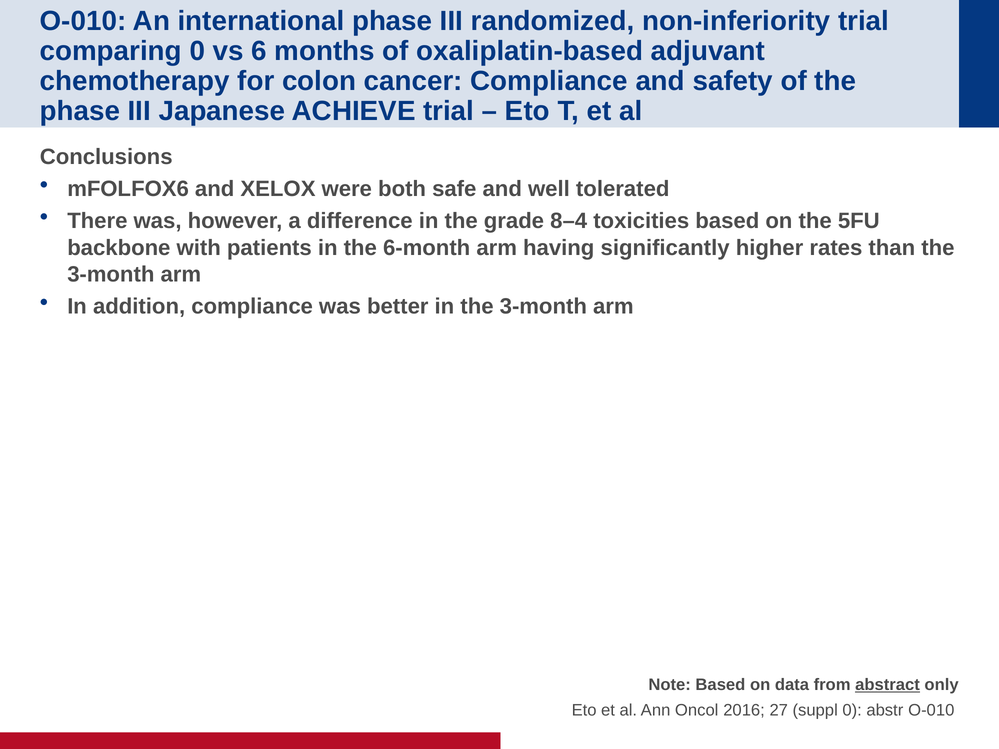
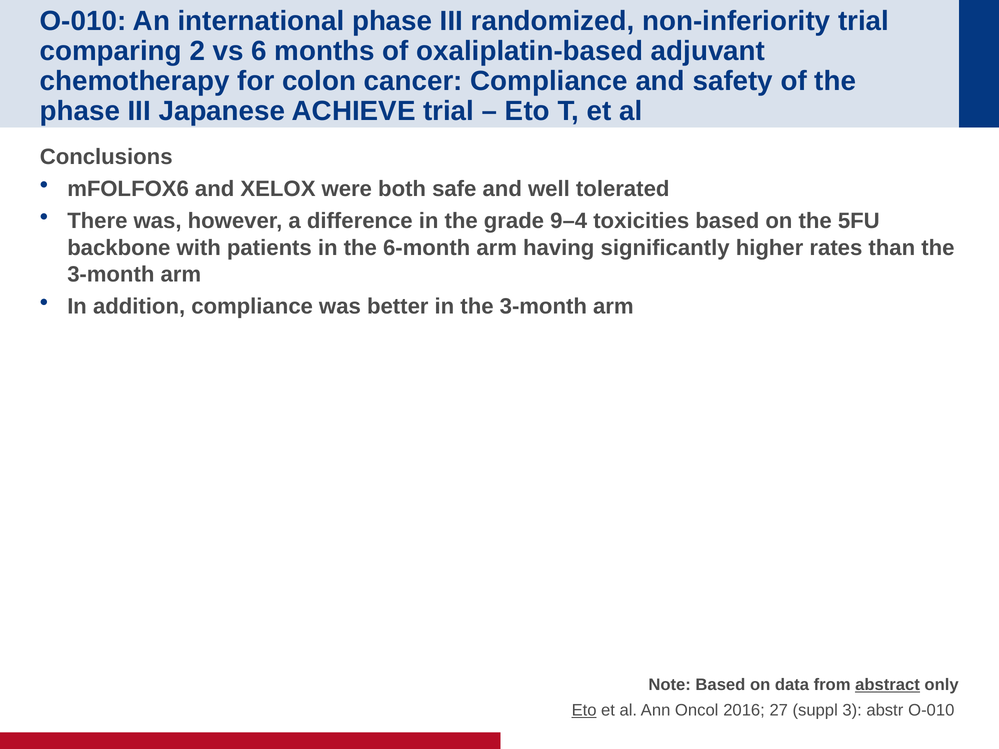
comparing 0: 0 -> 2 (197, 51)
8–4: 8–4 -> 9–4 (569, 221)
Eto underline: none -> present (584, 710)
suppl 0: 0 -> 3 (852, 710)
